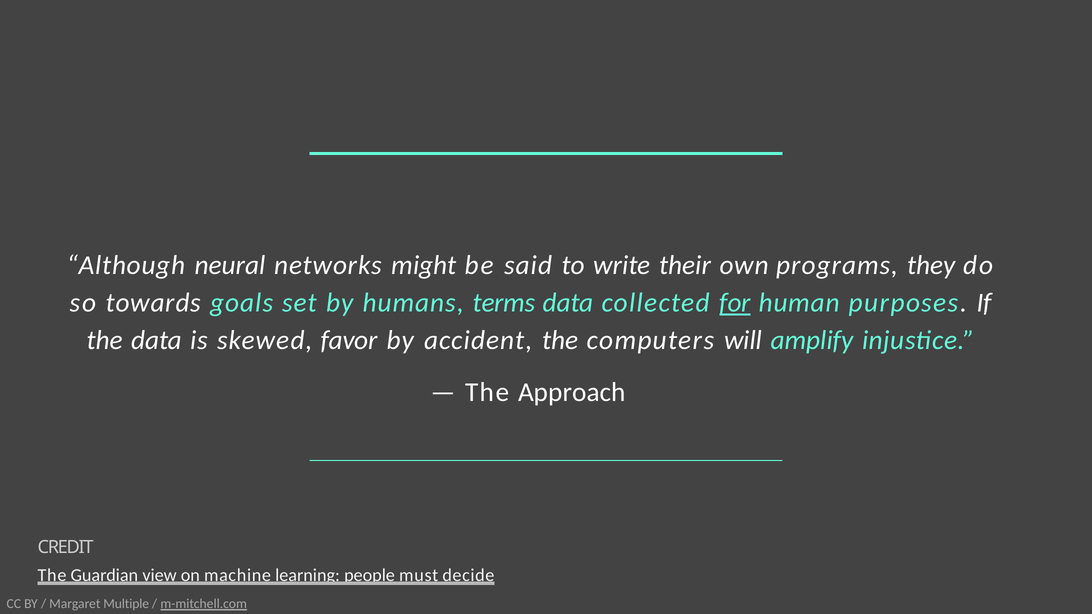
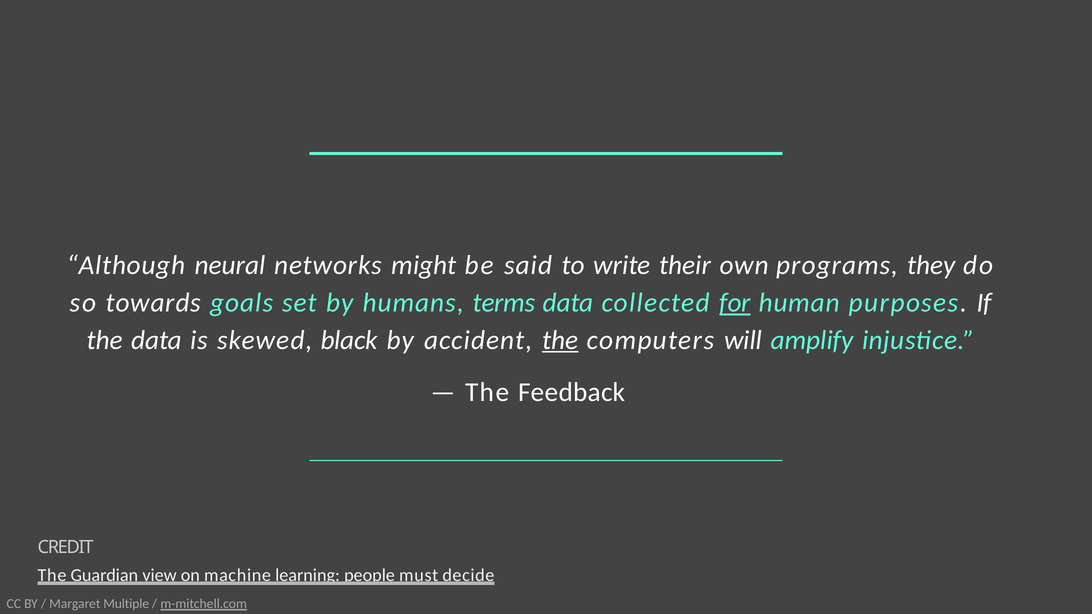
favor: favor -> black (349, 340)
the underline: none -> present (560, 340)
Approach: Approach -> Feedback (572, 392)
